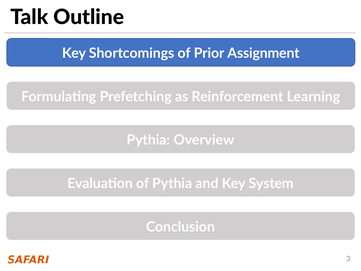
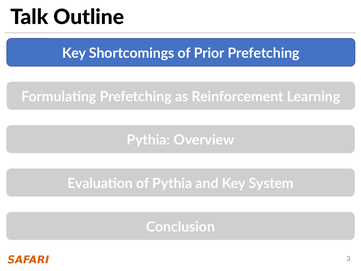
Prior Assignment: Assignment -> Prefetching (264, 53)
